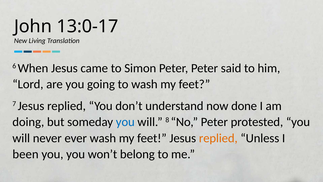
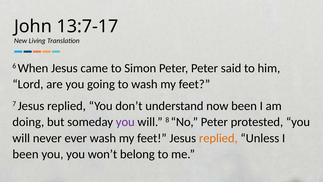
13:0-17: 13:0-17 -> 13:7-17 (87, 26)
now done: done -> been (244, 106)
you colour: blue -> purple (125, 122)
